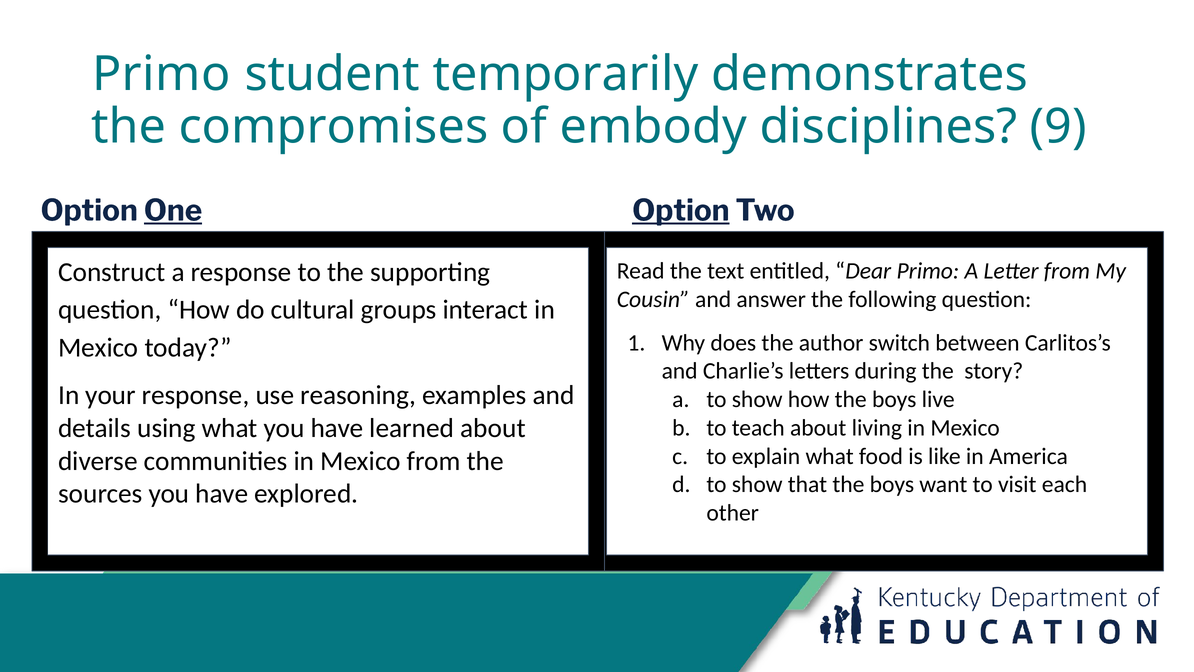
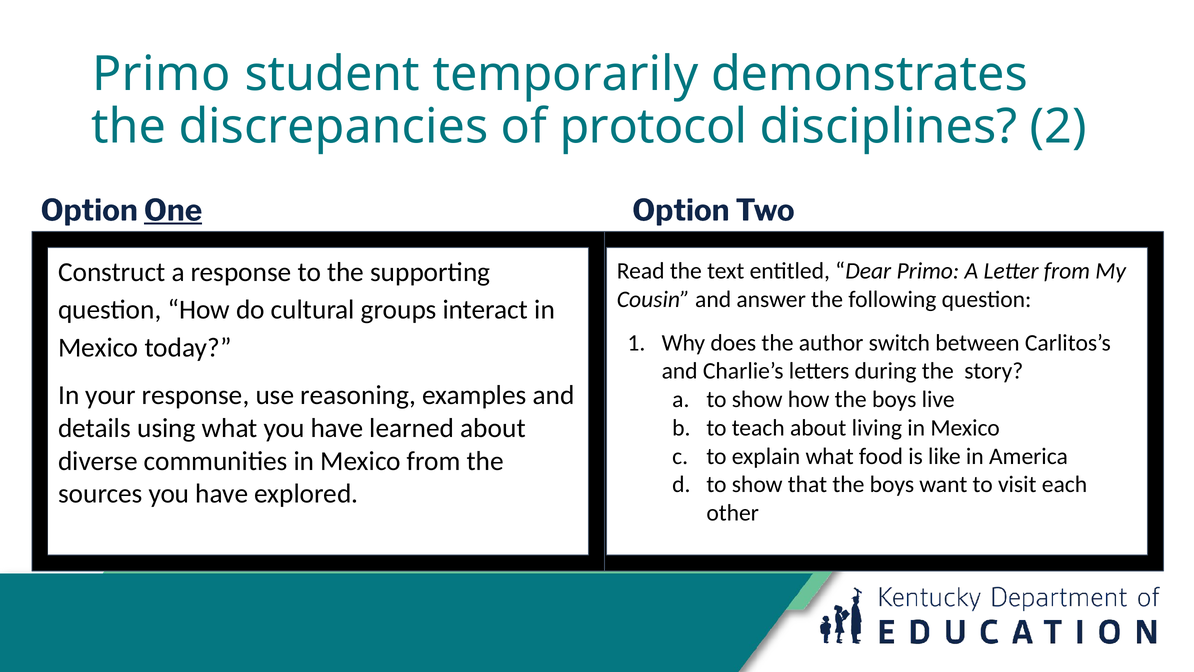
compromises: compromises -> discrepancies (333, 127)
embody: embody -> protocol (654, 127)
9: 9 -> 2 (1058, 127)
Option underline: present -> none (681, 211)
